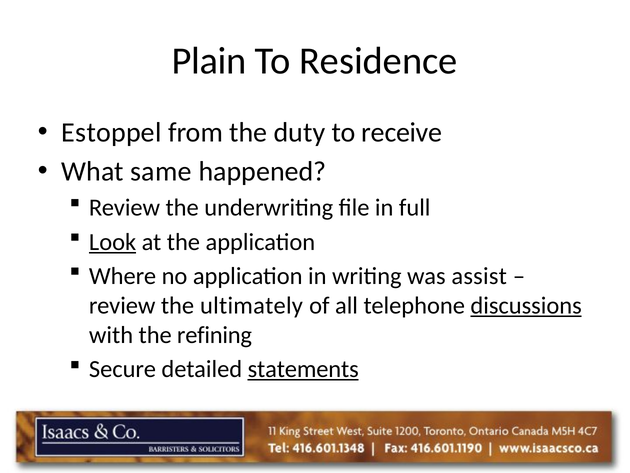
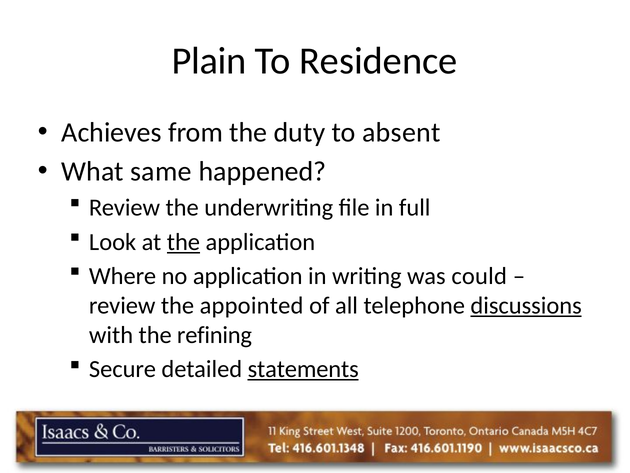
Estoppel: Estoppel -> Achieves (112, 132)
receive: receive -> absent (402, 132)
Look underline: present -> none (113, 242)
the underline: none -> present (183, 242)
assist: assist -> could (479, 276)
ultimately: ultimately -> appointed (252, 305)
